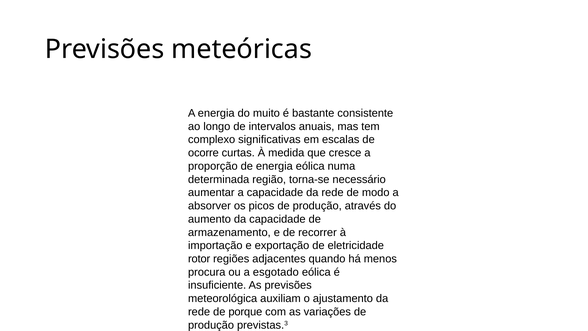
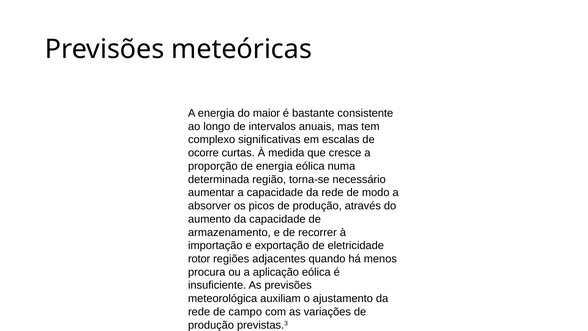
muito: muito -> maior (266, 113)
esgotado: esgotado -> aplicação (276, 272)
porque: porque -> campo (245, 312)
